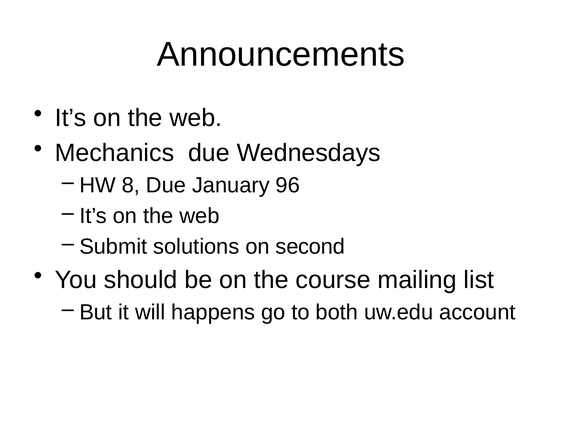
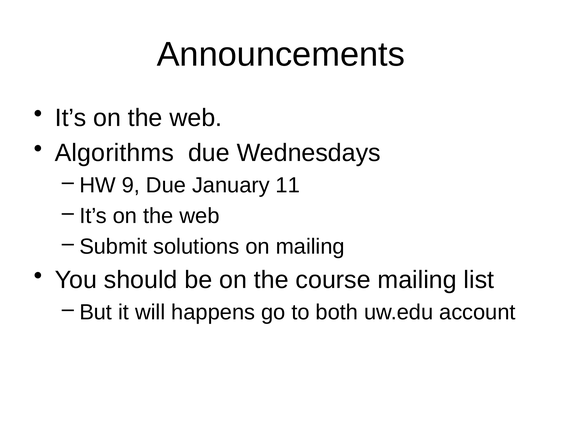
Mechanics: Mechanics -> Algorithms (114, 153)
8: 8 -> 9 (131, 185)
96: 96 -> 11 (288, 185)
on second: second -> mailing (310, 246)
